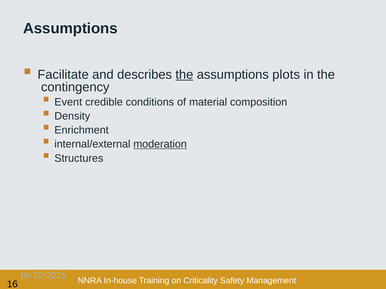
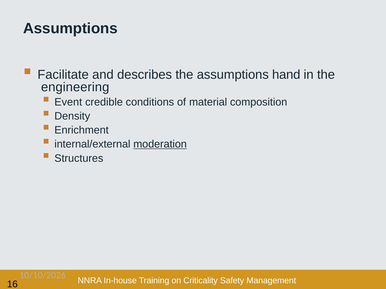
the underline: present -> none (184, 75)
plots: plots -> hand (286, 75)
contingency: contingency -> engineering (75, 87)
